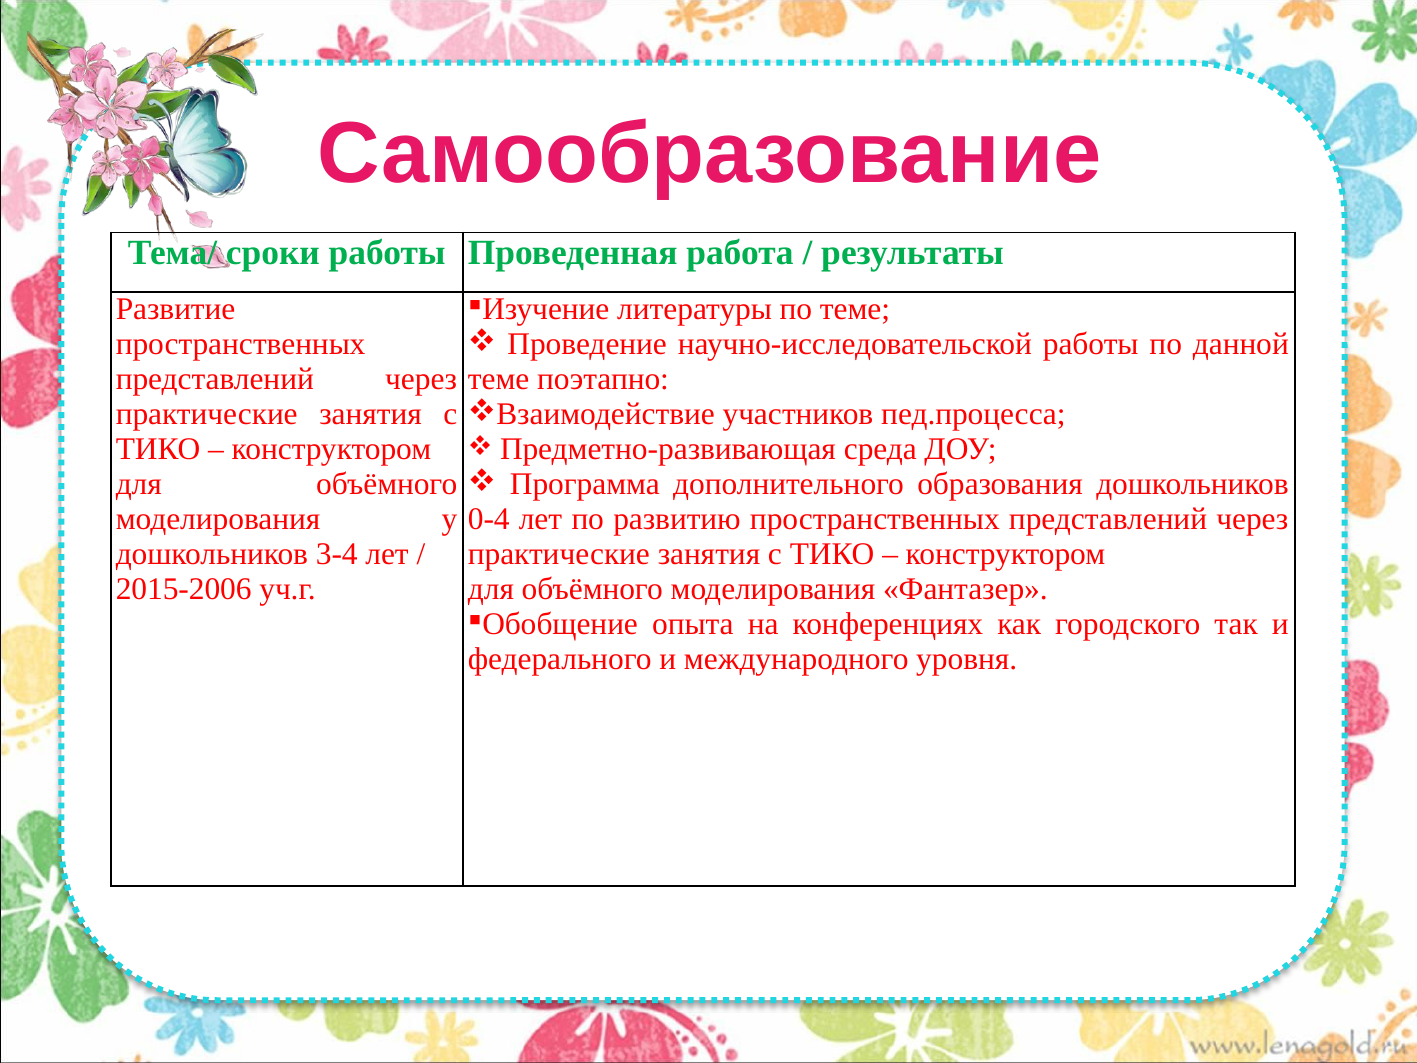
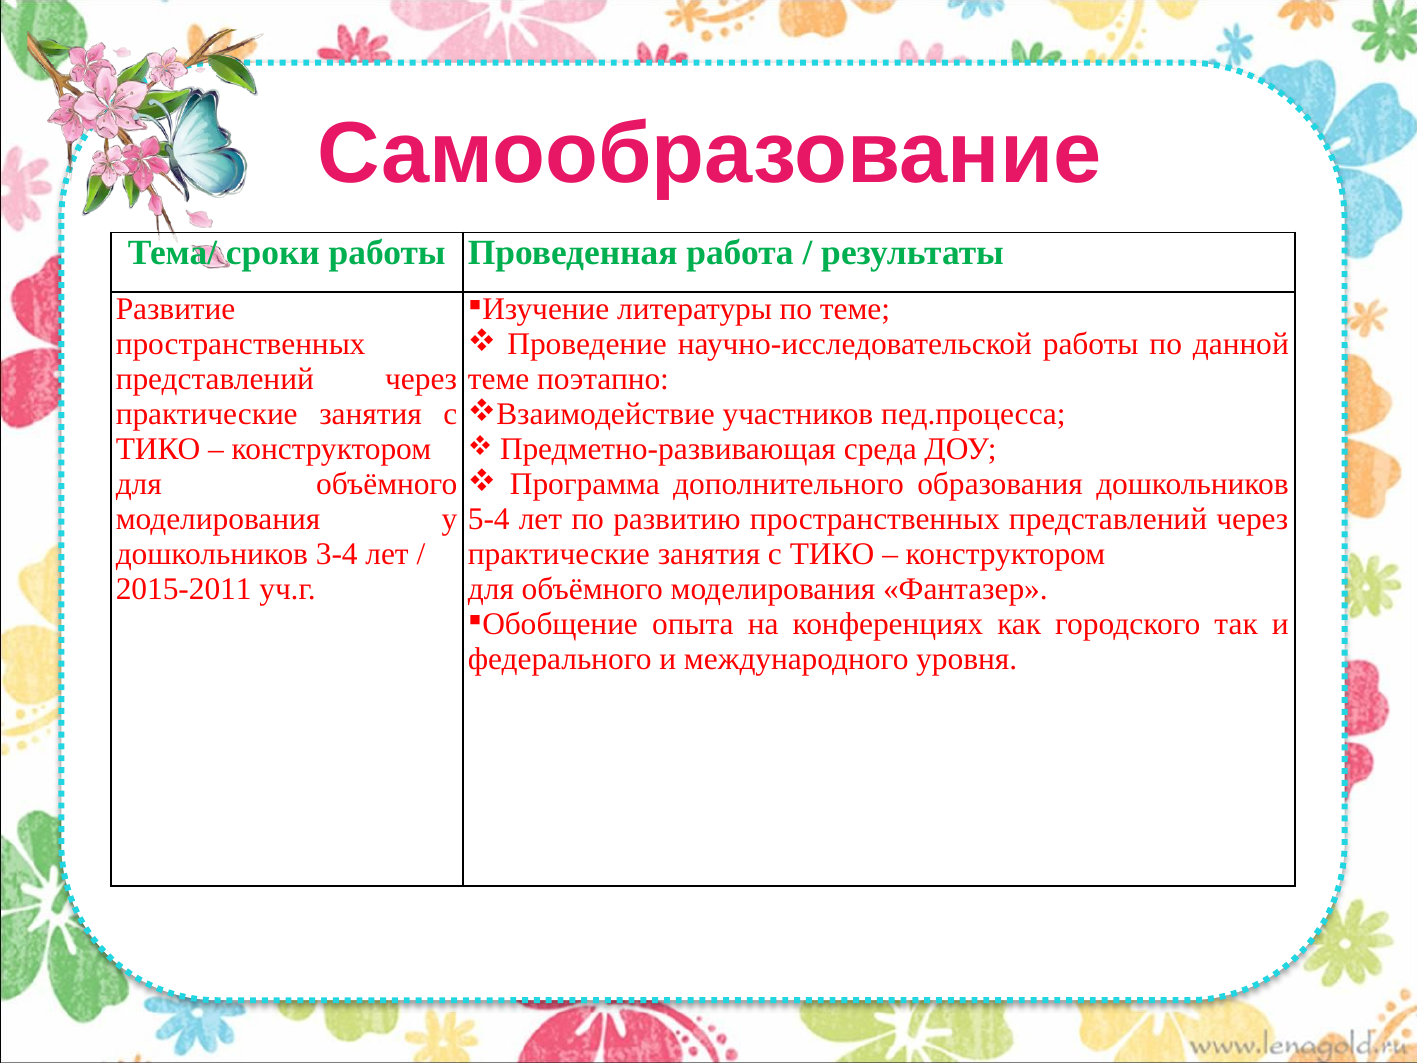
0-4: 0-4 -> 5-4 (489, 519)
2015-2006: 2015-2006 -> 2015-2011 (184, 589)
